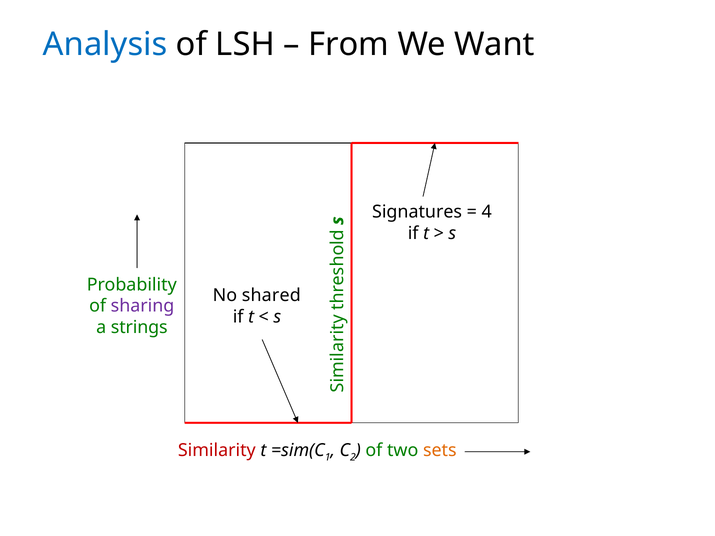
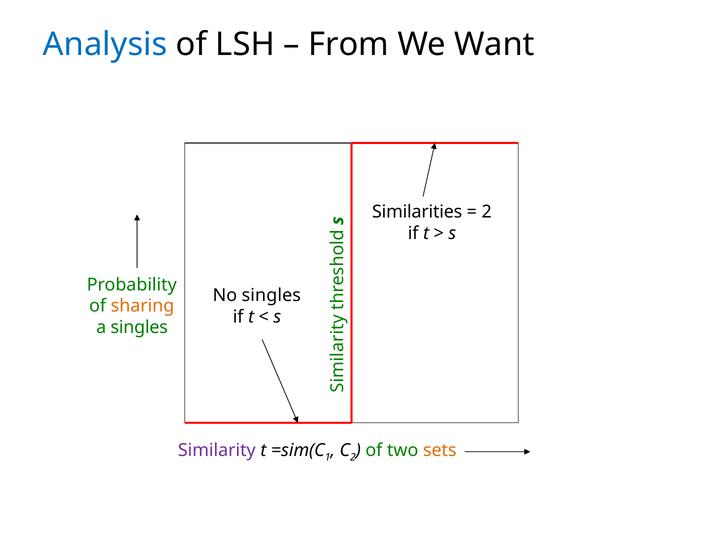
Signatures: Signatures -> Similarities (417, 212)
4: 4 -> 2 (487, 212)
No shared: shared -> singles (271, 295)
sharing colour: purple -> orange (143, 306)
a strings: strings -> singles (139, 328)
Similarity colour: red -> purple (217, 450)
